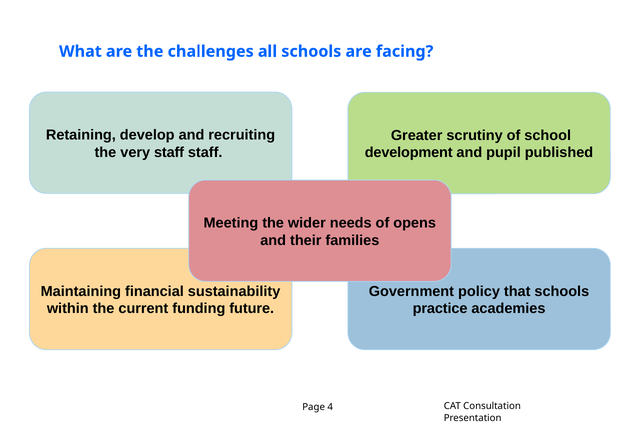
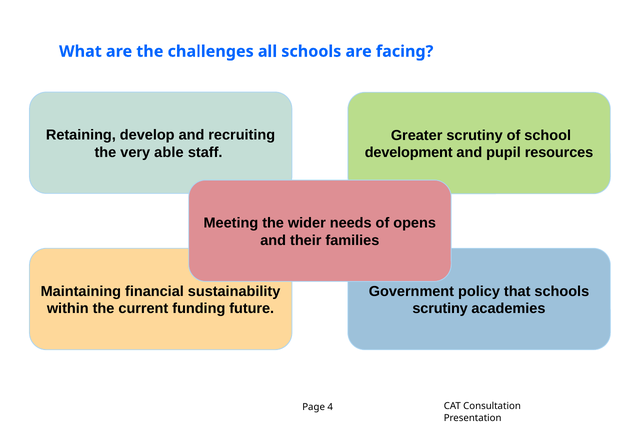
very staff: staff -> able (169, 153)
published: published -> resources (559, 153)
practice: practice -> scrutiny (440, 309)
